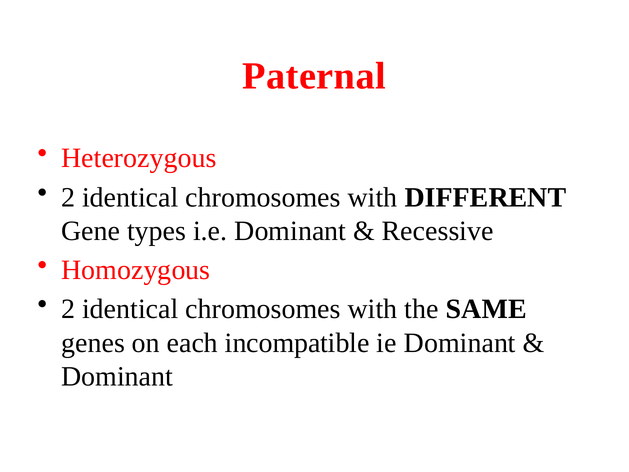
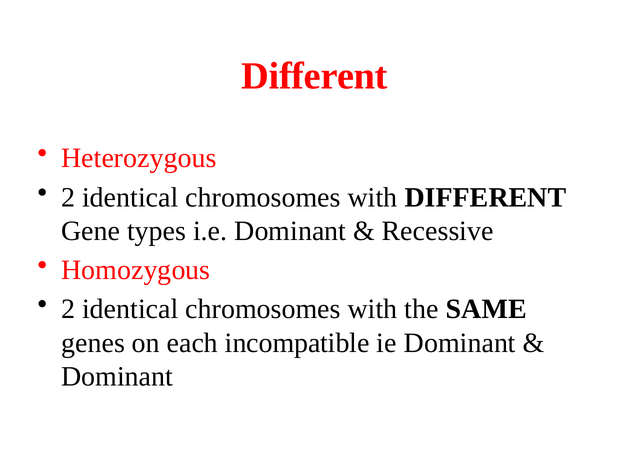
Paternal: Paternal -> Different (315, 76)
